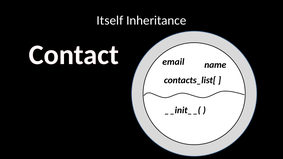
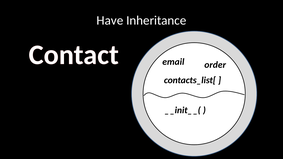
Itself: Itself -> Have (110, 21)
name: name -> order (215, 65)
